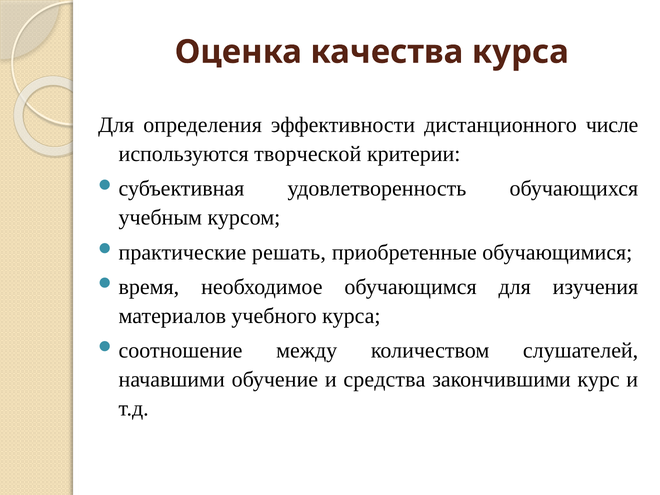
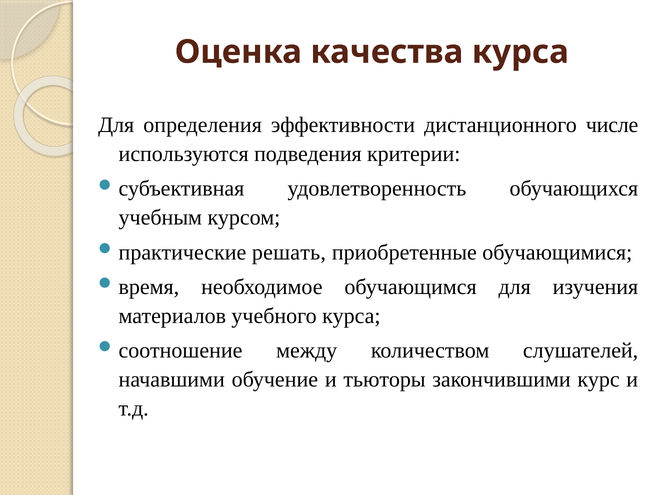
творческой: творческой -> подведения (308, 154)
средства: средства -> тьюторы (385, 379)
